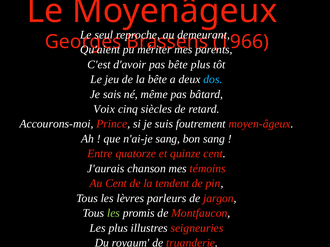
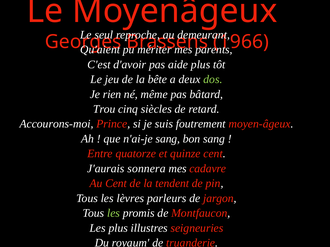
pas bête: bête -> aide (178, 65)
dos colour: light blue -> light green (213, 80)
sais: sais -> rien (112, 94)
Voix: Voix -> Trou (104, 109)
chanson: chanson -> sonnera (147, 169)
témoins: témoins -> cadavre (208, 169)
